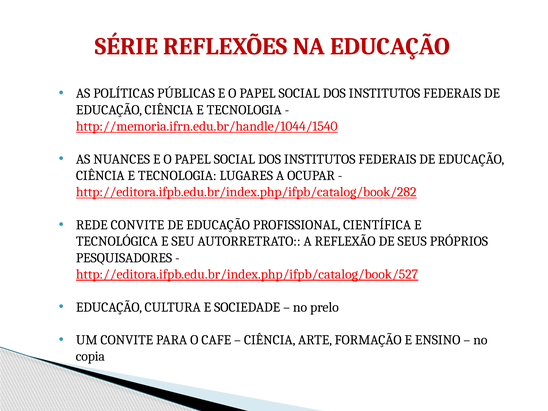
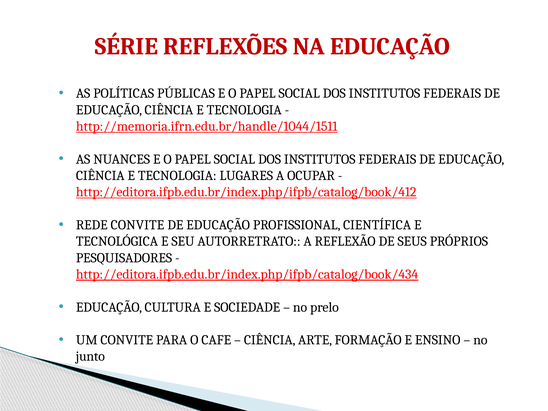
http://memoria.ifrn.edu.br/handle/1044/1540: http://memoria.ifrn.edu.br/handle/1044/1540 -> http://memoria.ifrn.edu.br/handle/1044/1511 (207, 126)
http://editora.ifpb.edu.br/index.php/ifpb/catalog/book/282: http://editora.ifpb.edu.br/index.php/ifpb/catalog/book/282 -> http://editora.ifpb.edu.br/index.php/ifpb/catalog/book/412 (246, 192)
http://editora.ifpb.edu.br/index.php/ifpb/catalog/book/527: http://editora.ifpb.edu.br/index.php/ifpb/catalog/book/527 -> http://editora.ifpb.edu.br/index.php/ifpb/catalog/book/434 (247, 274)
copia: copia -> junto (90, 356)
